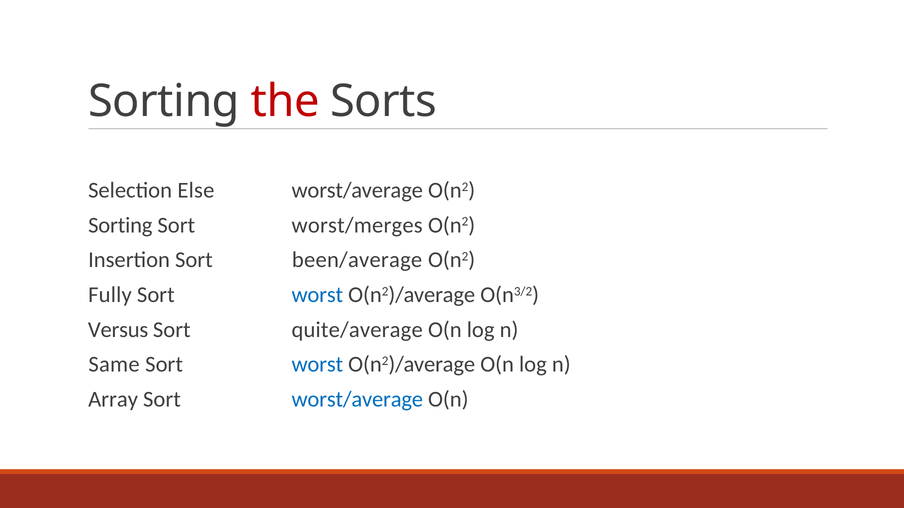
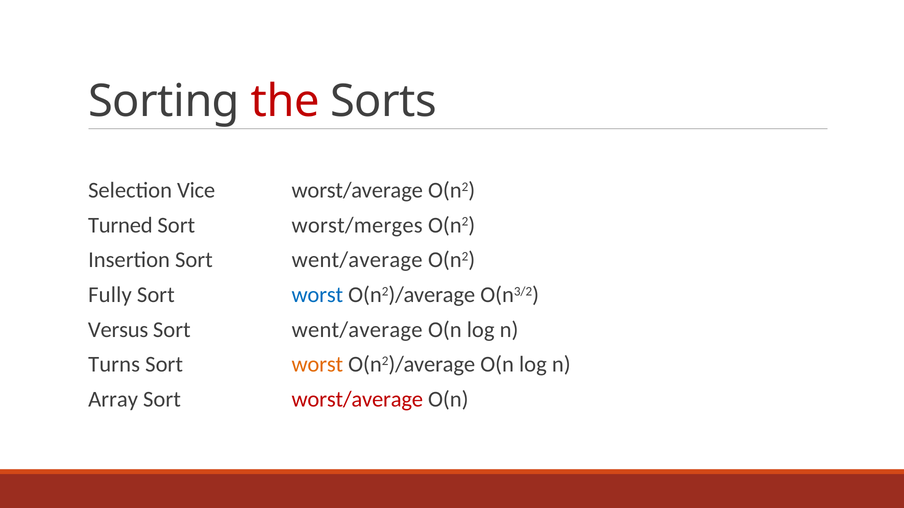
Else: Else -> Vice (196, 190)
Sorting: Sorting -> Turned (120, 225)
Insertion Sort been/average: been/average -> went/average (357, 260)
quite/average: quite/average -> went/average (357, 330)
Same: Same -> Turns (114, 365)
worst colour: blue -> orange (317, 365)
worst/average colour: blue -> red (357, 400)
